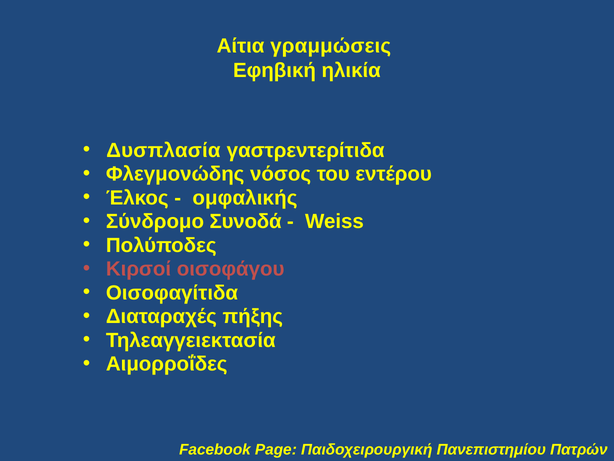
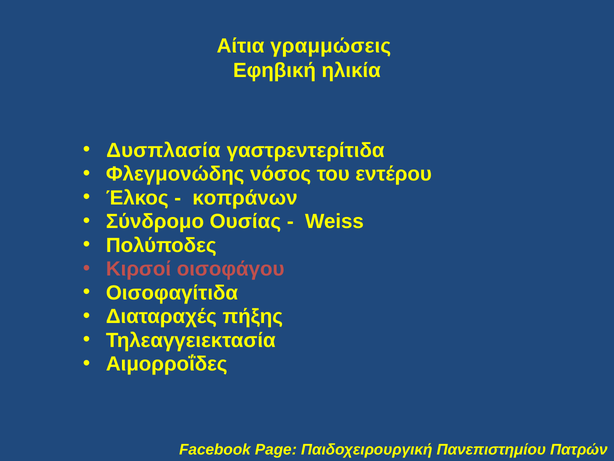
ομφαλικής: ομφαλικής -> κοπράνων (245, 198)
Συνοδά: Συνοδά -> Ουσίας (245, 221)
